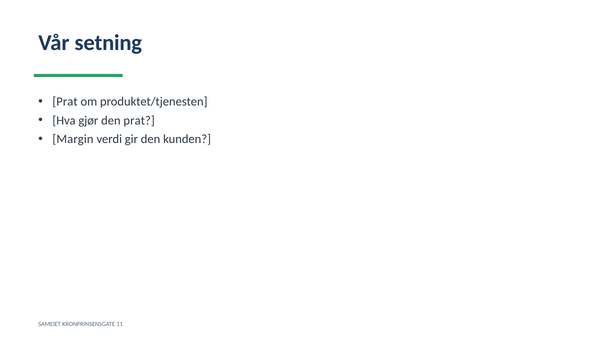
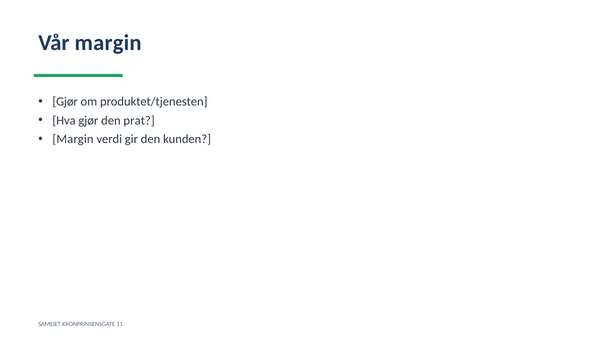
Vår setning: setning -> margin (108, 43)
Prat: Prat -> Gjør (65, 102)
